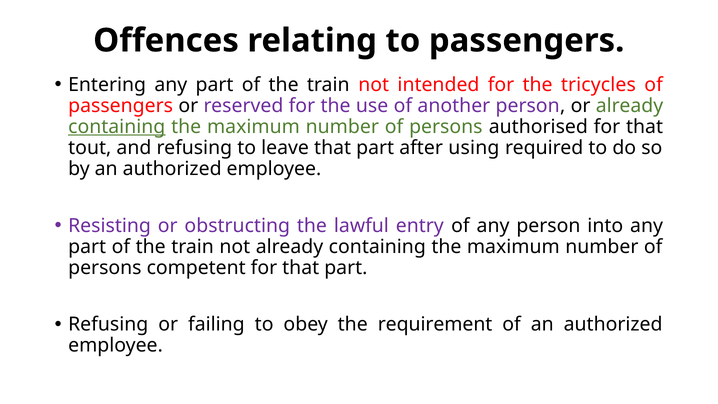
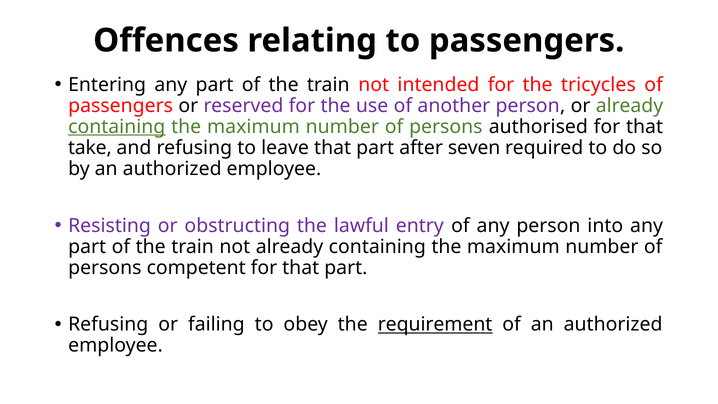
tout: tout -> take (90, 148)
using: using -> seven (474, 148)
requirement underline: none -> present (435, 324)
